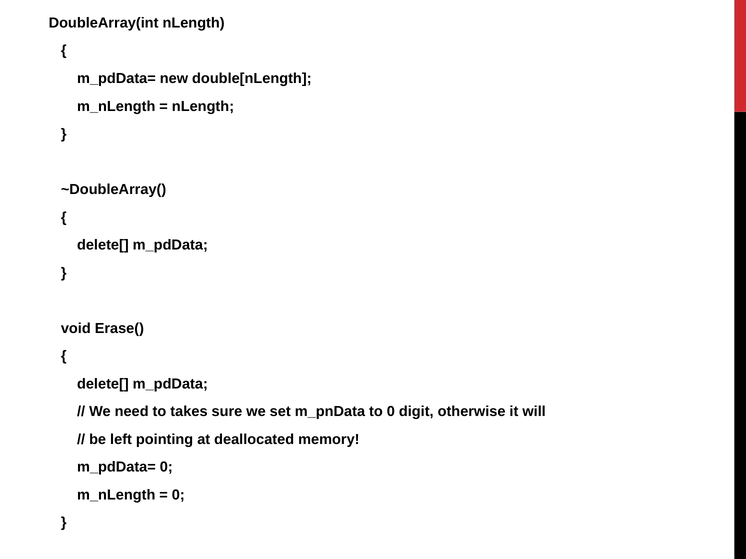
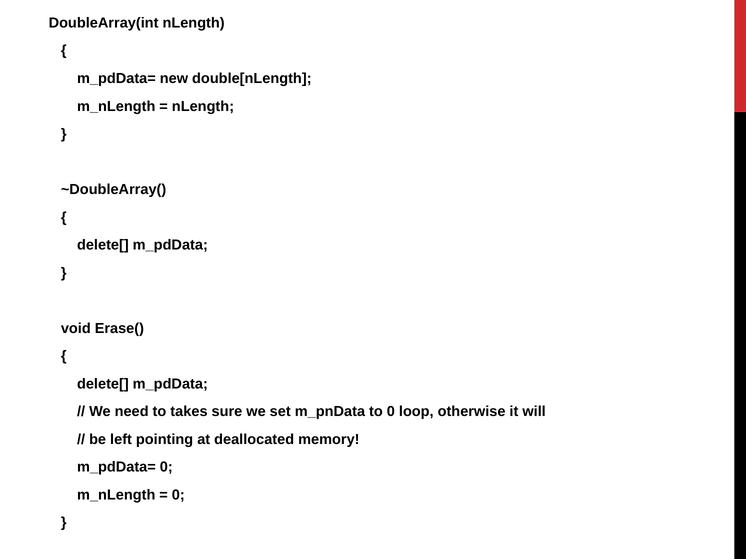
digit: digit -> loop (416, 412)
